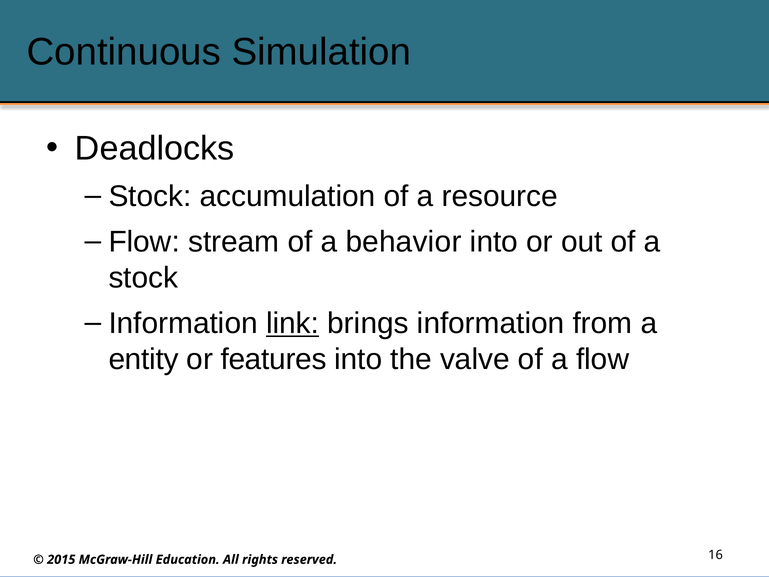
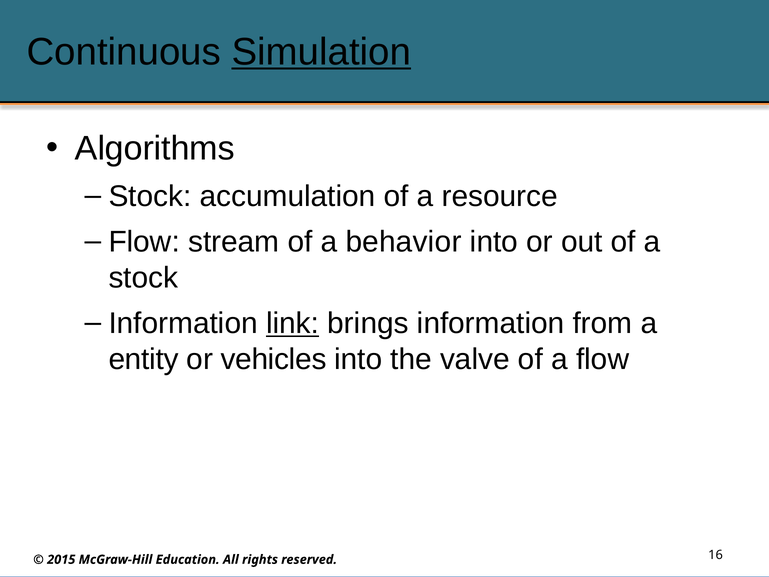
Simulation underline: none -> present (321, 52)
Deadlocks: Deadlocks -> Algorithms (155, 149)
features: features -> vehicles (274, 359)
